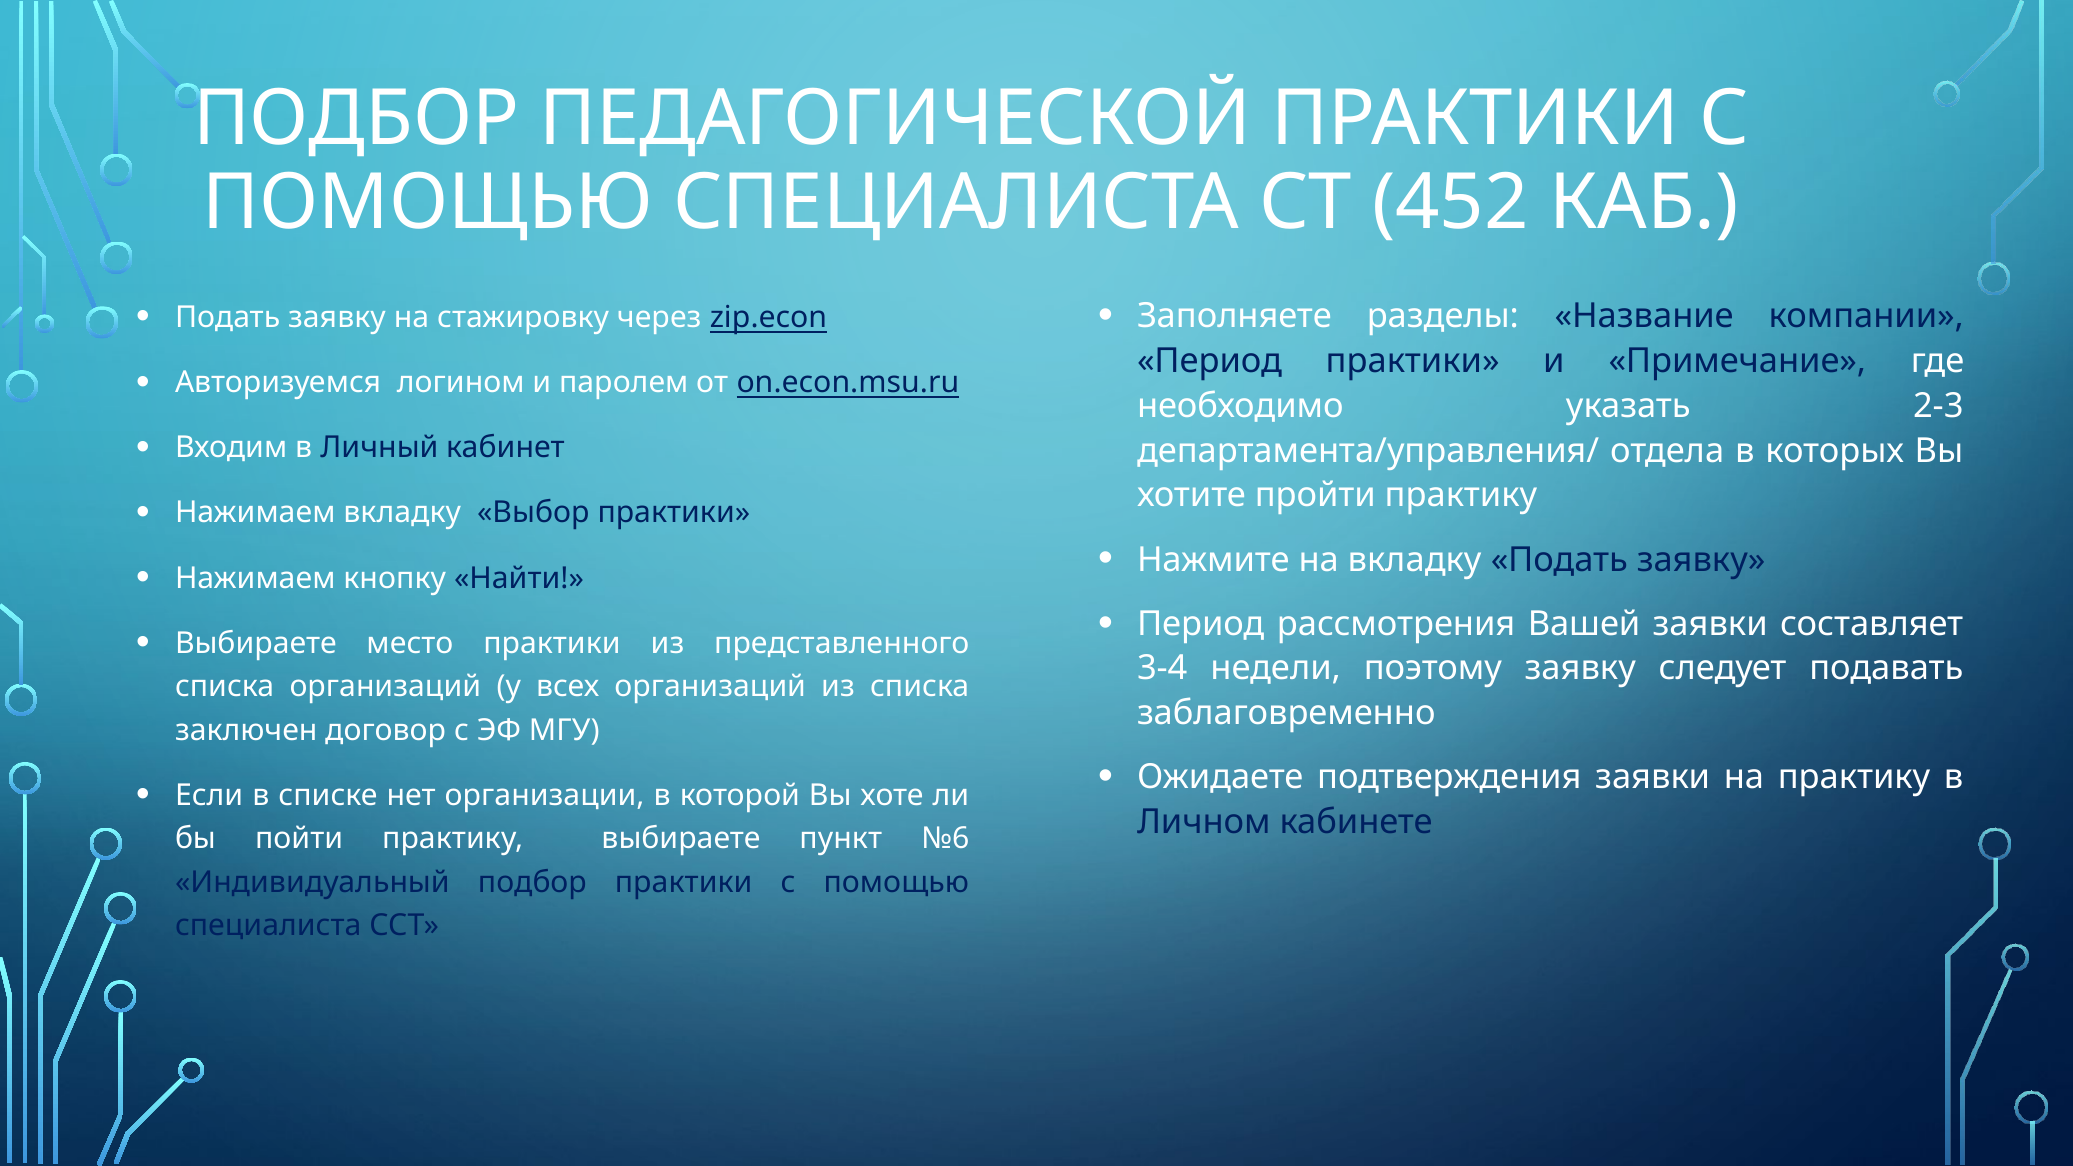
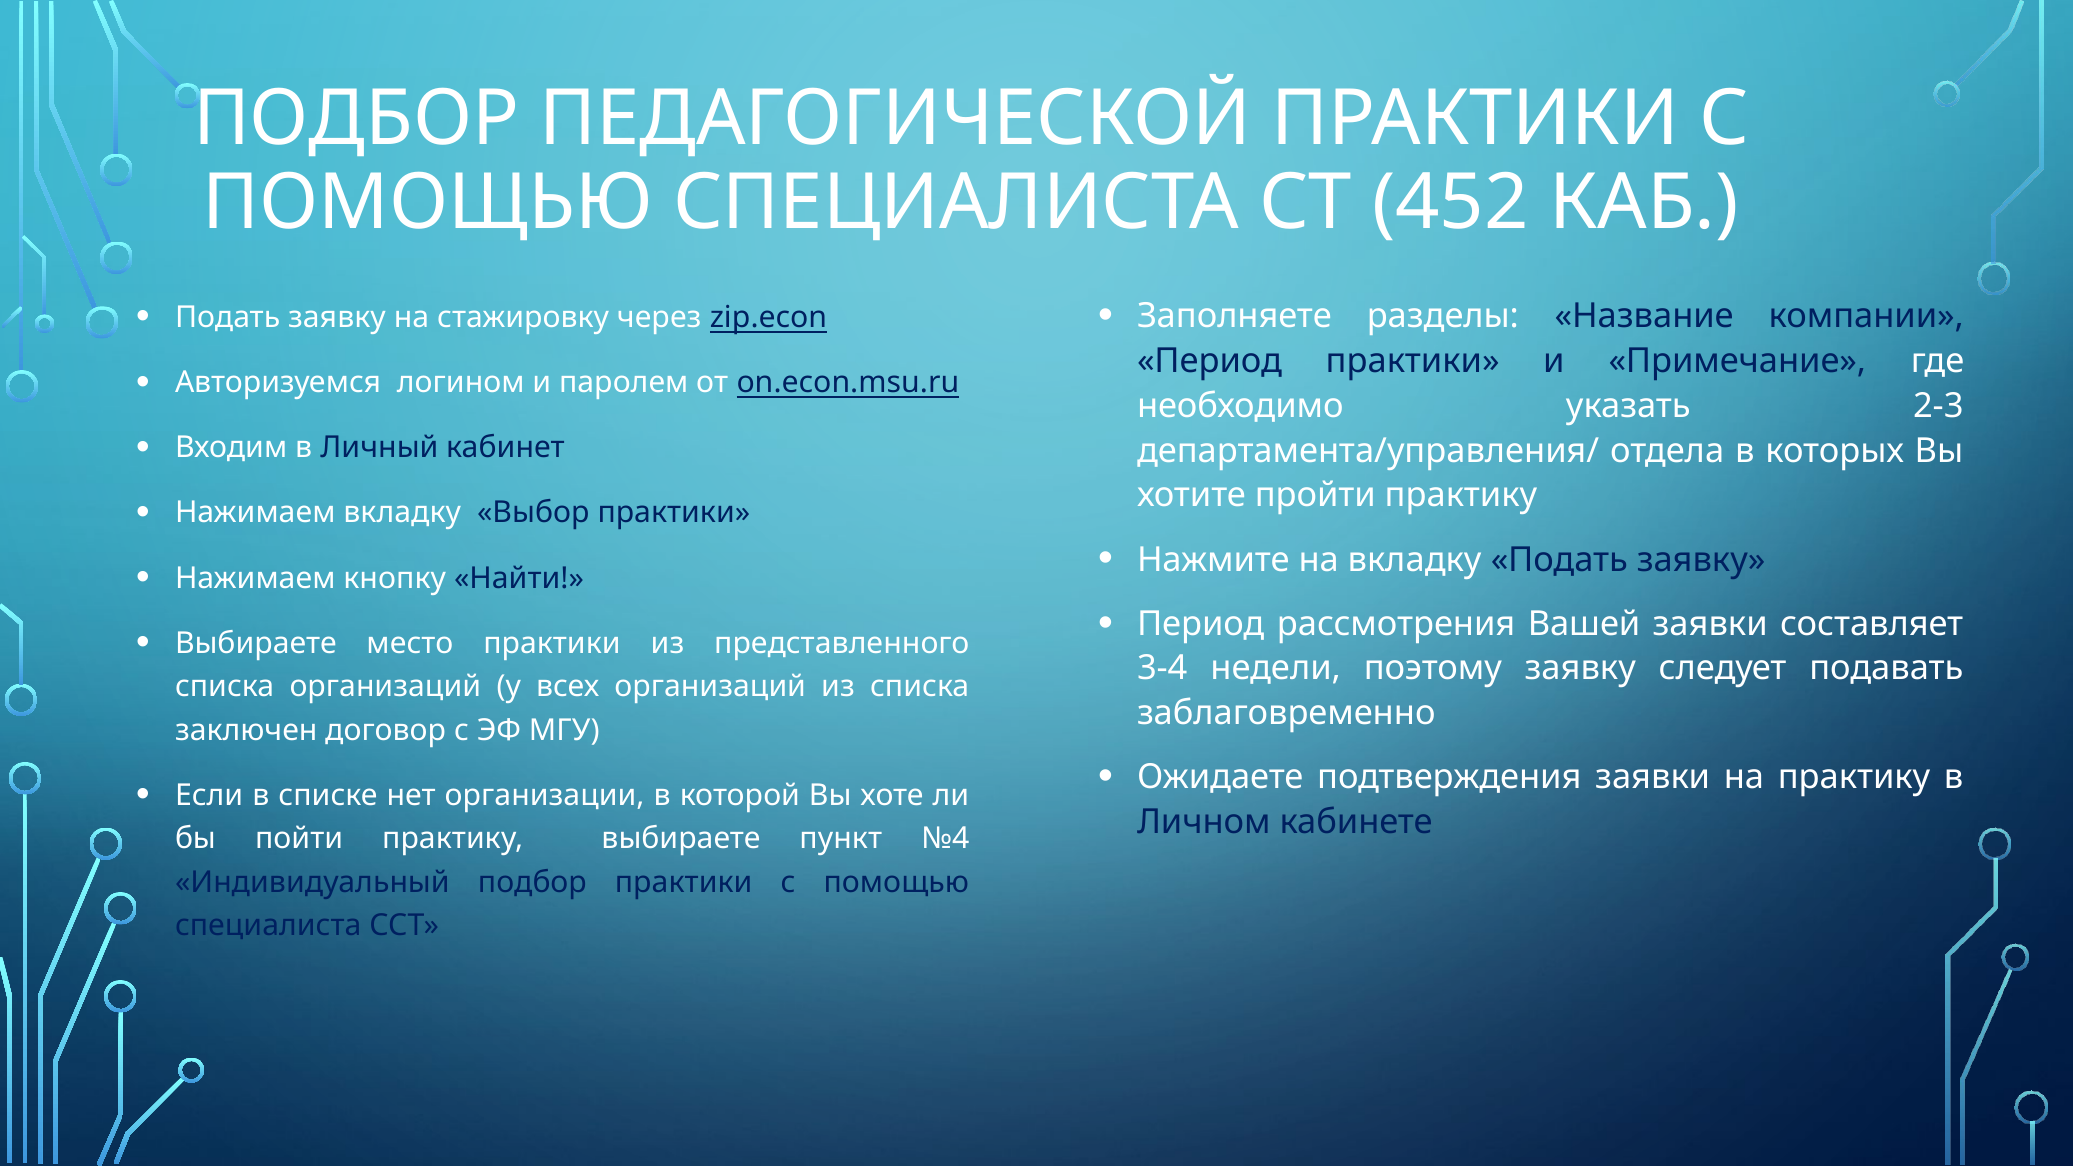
№6: №6 -> №4 (945, 839)
